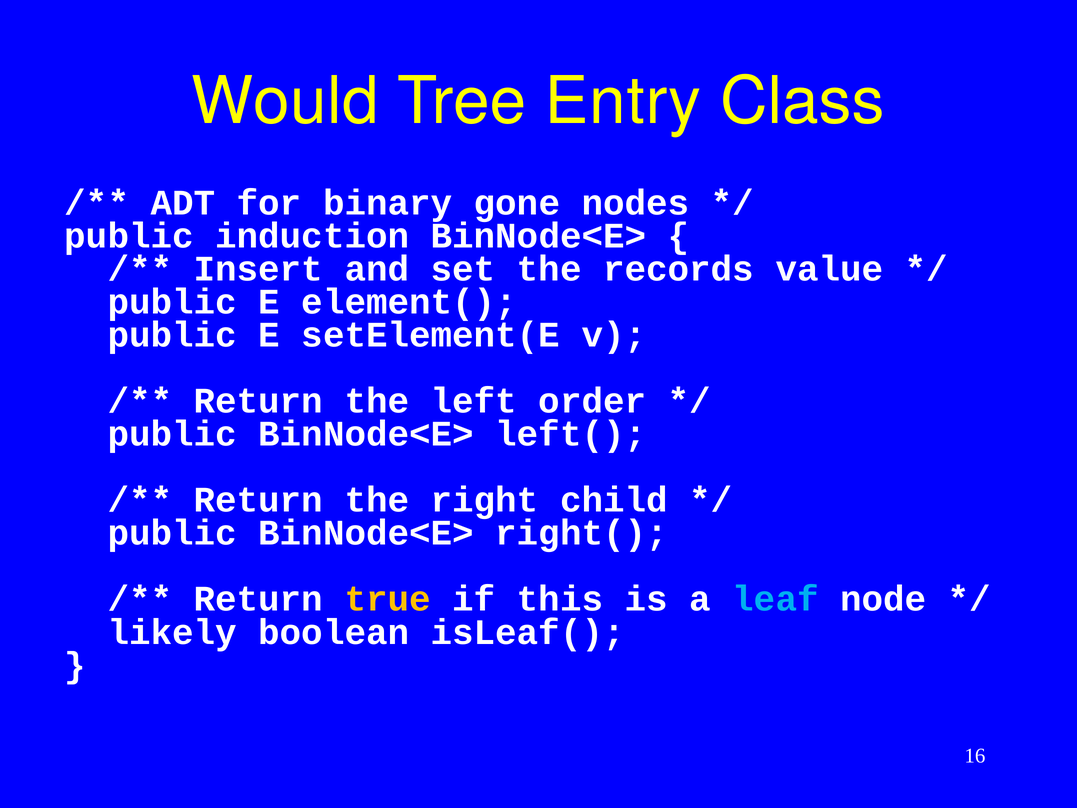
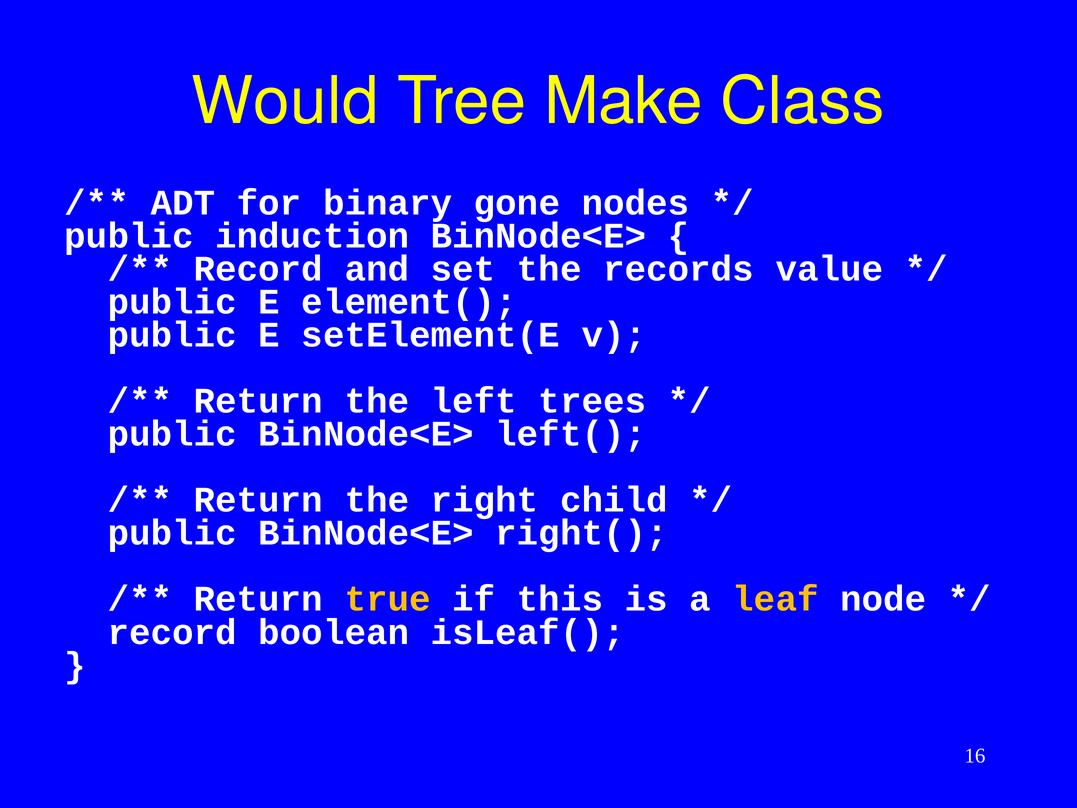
Entry: Entry -> Make (624, 101)
Insert: Insert -> Record (258, 269)
order: order -> trees (592, 401)
leaf colour: light blue -> yellow (776, 599)
likely: likely -> record (172, 632)
